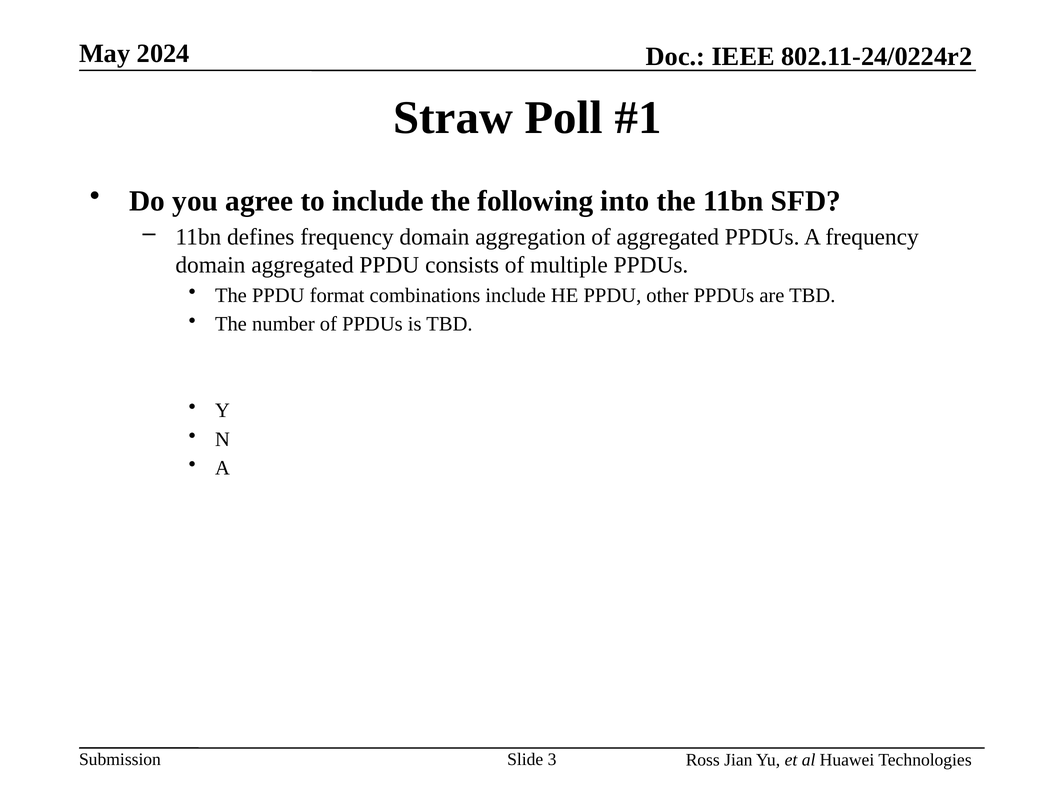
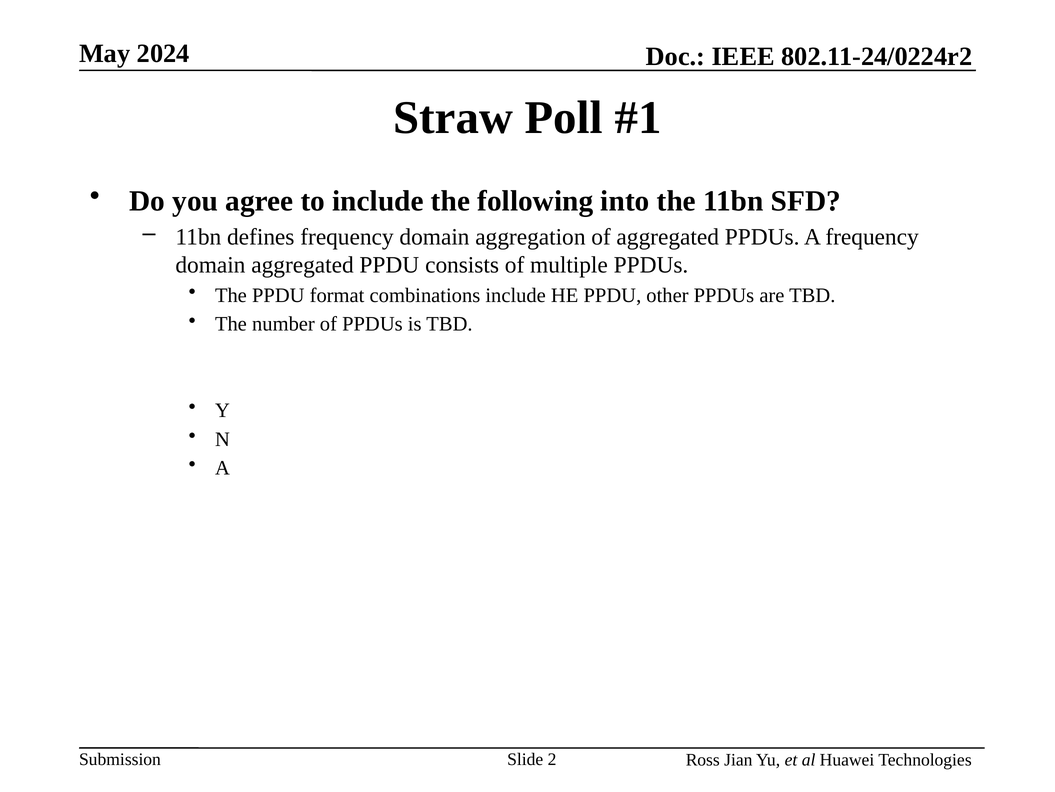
3: 3 -> 2 (552, 759)
